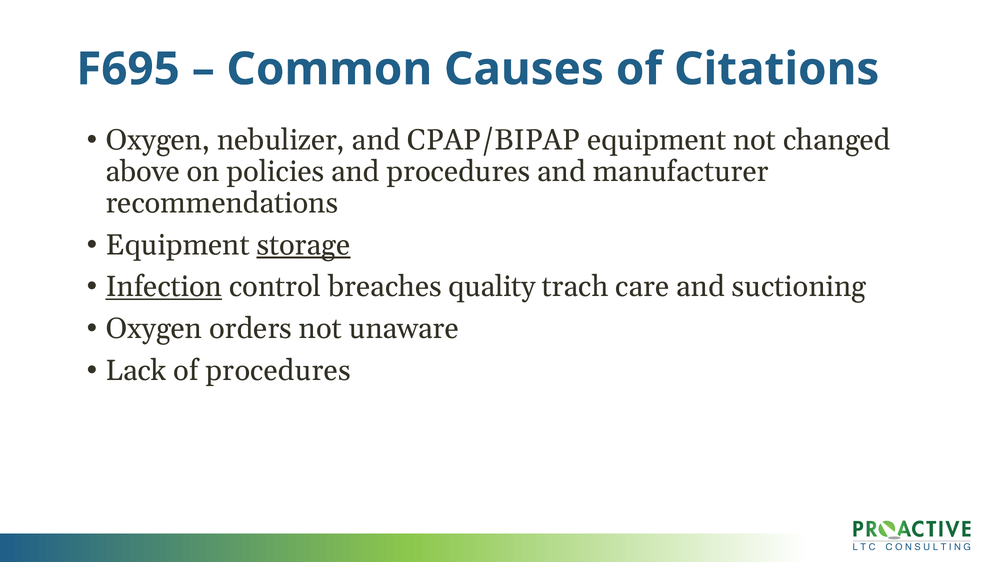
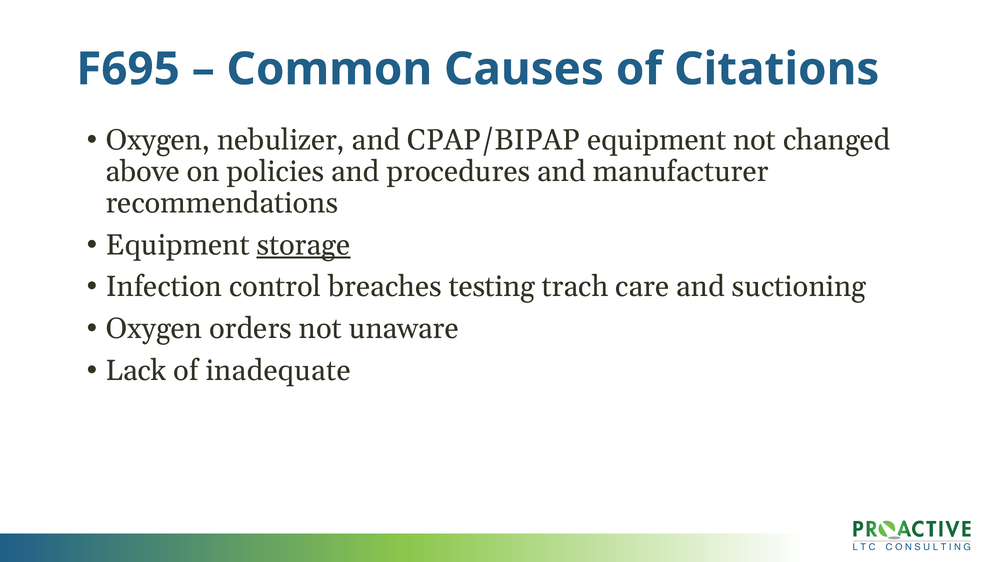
Infection underline: present -> none (164, 287)
quality: quality -> testing (492, 287)
of procedures: procedures -> inadequate (278, 370)
